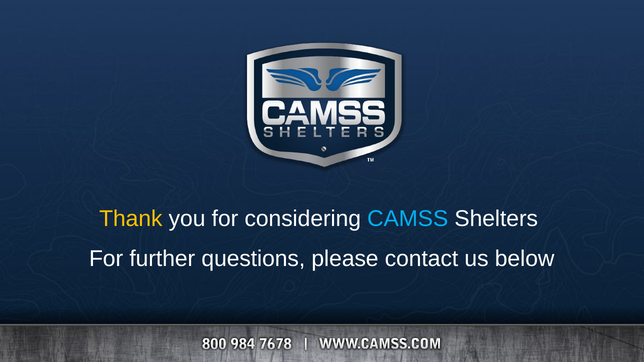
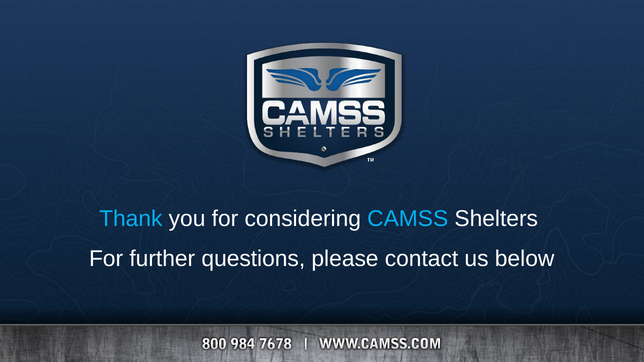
Thank colour: yellow -> light blue (131, 219)
